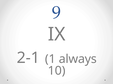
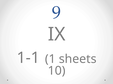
2-1: 2-1 -> 1-1 (28, 58)
always: always -> sheets (78, 60)
